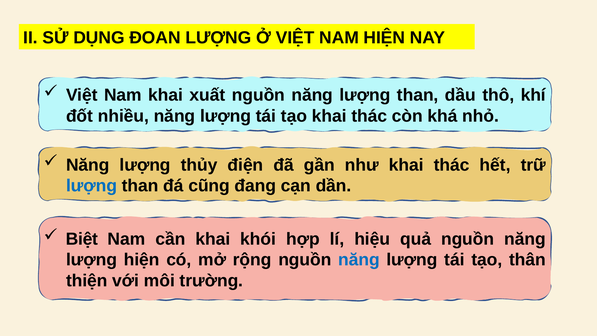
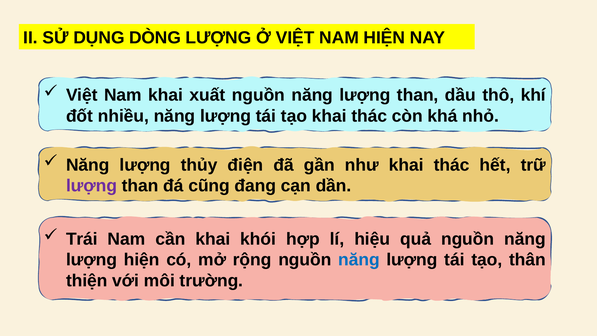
ĐOAN: ĐOAN -> DÒNG (155, 38)
lượng colour: blue -> purple (92, 186)
Biệt: Biệt -> Trái (82, 239)
